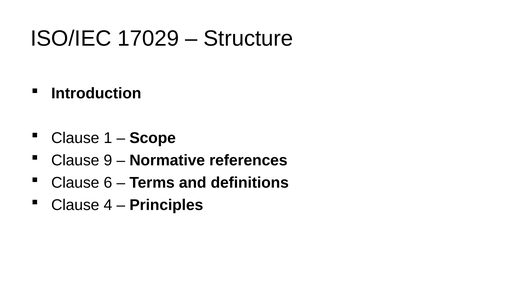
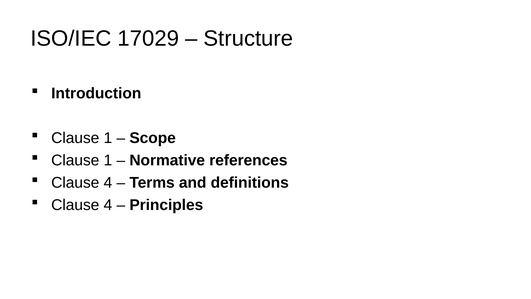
9: 9 -> 1 (108, 160)
6: 6 -> 4 (108, 183)
